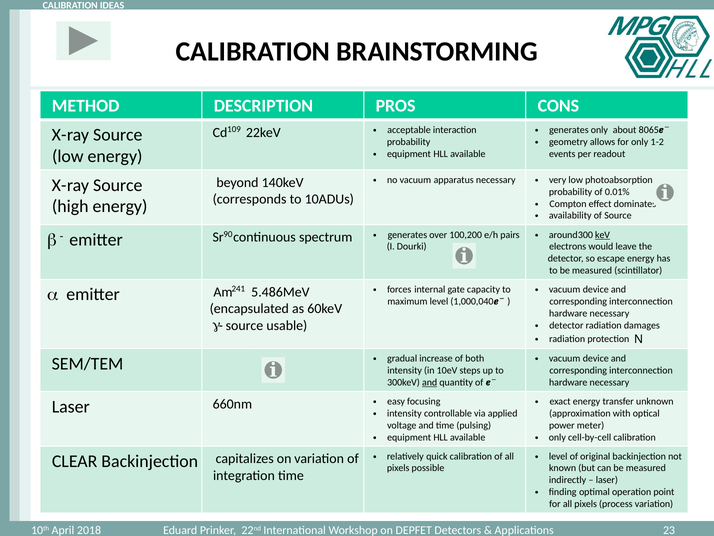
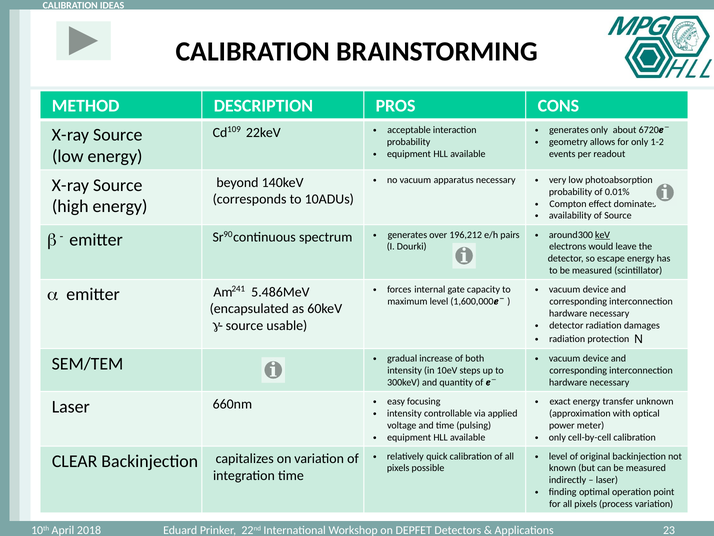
8065: 8065 -> 6720 (649, 130)
100,200: 100,200 -> 196,212 (466, 235)
1,000,040: 1,000,040 -> 1,600,000 (472, 301)
and underline: present -> none (430, 382)
